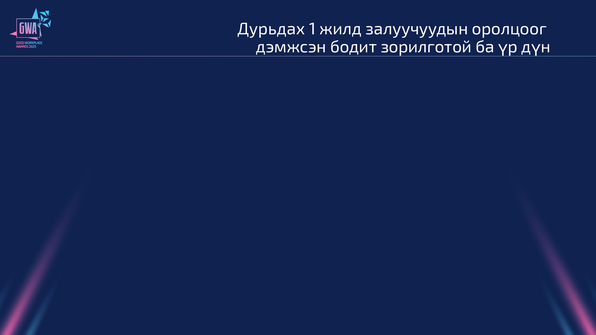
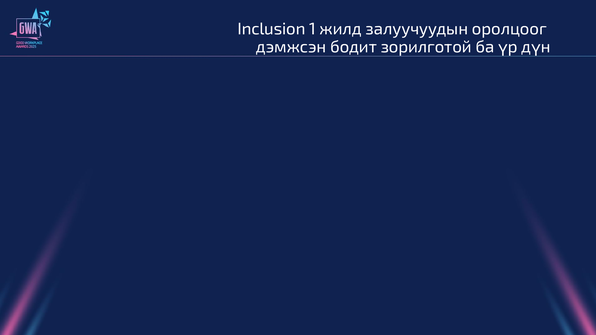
Дурьдах: Дурьдах -> Inclusion (271, 29)
